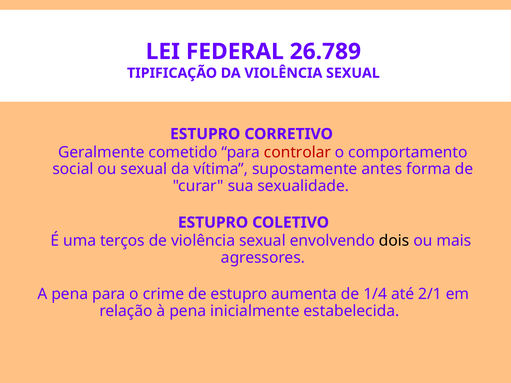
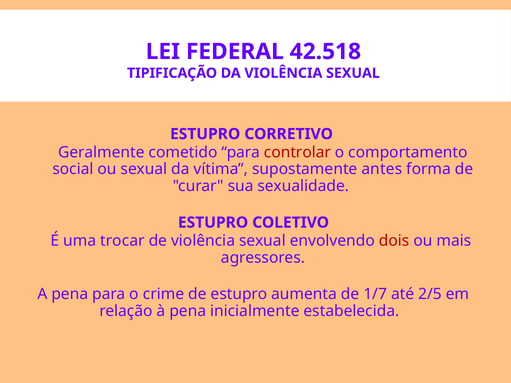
26.789: 26.789 -> 42.518 (325, 52)
terços: terços -> trocar (122, 241)
dois colour: black -> red (394, 241)
1/4: 1/4 -> 1/7 (375, 294)
2/1: 2/1 -> 2/5 (430, 294)
